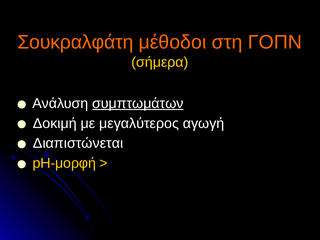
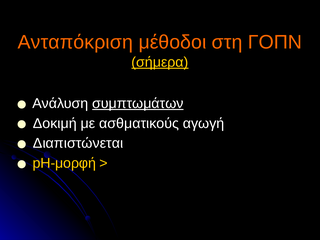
Σουκραλφάτη: Σουκραλφάτη -> Ανταπόκριση (75, 42)
σήμερα underline: none -> present (160, 62)
μεγαλύτερος: μεγαλύτερος -> ασθματικούς (139, 123)
